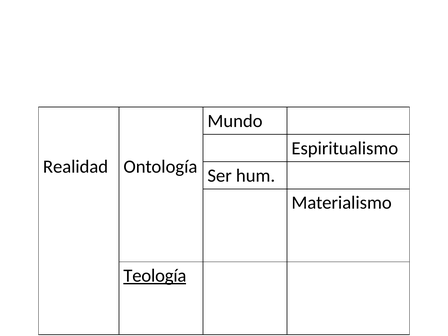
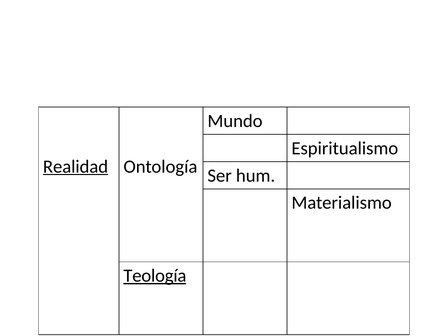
Realidad underline: none -> present (76, 167)
